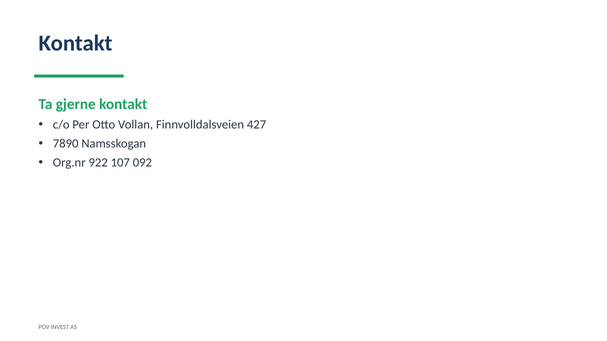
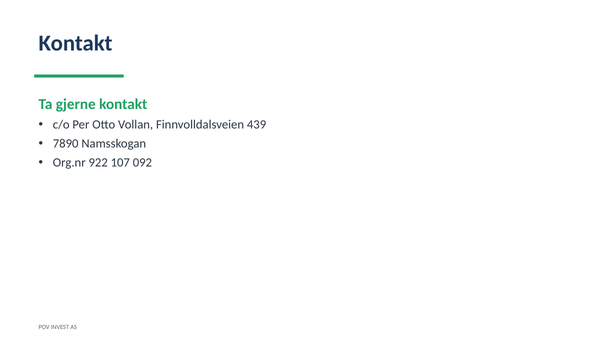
427: 427 -> 439 (257, 125)
